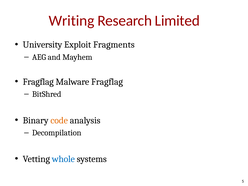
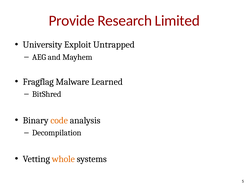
Writing: Writing -> Provide (72, 21)
Fragments: Fragments -> Untrapped (114, 45)
Malware Fragflag: Fragflag -> Learned (107, 82)
whole colour: blue -> orange (63, 159)
